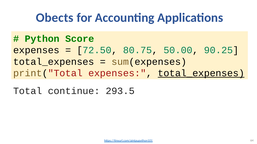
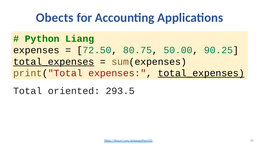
Score: Score -> Liang (80, 39)
total_expenses underline: none -> present (54, 62)
continue: continue -> oriented (74, 91)
